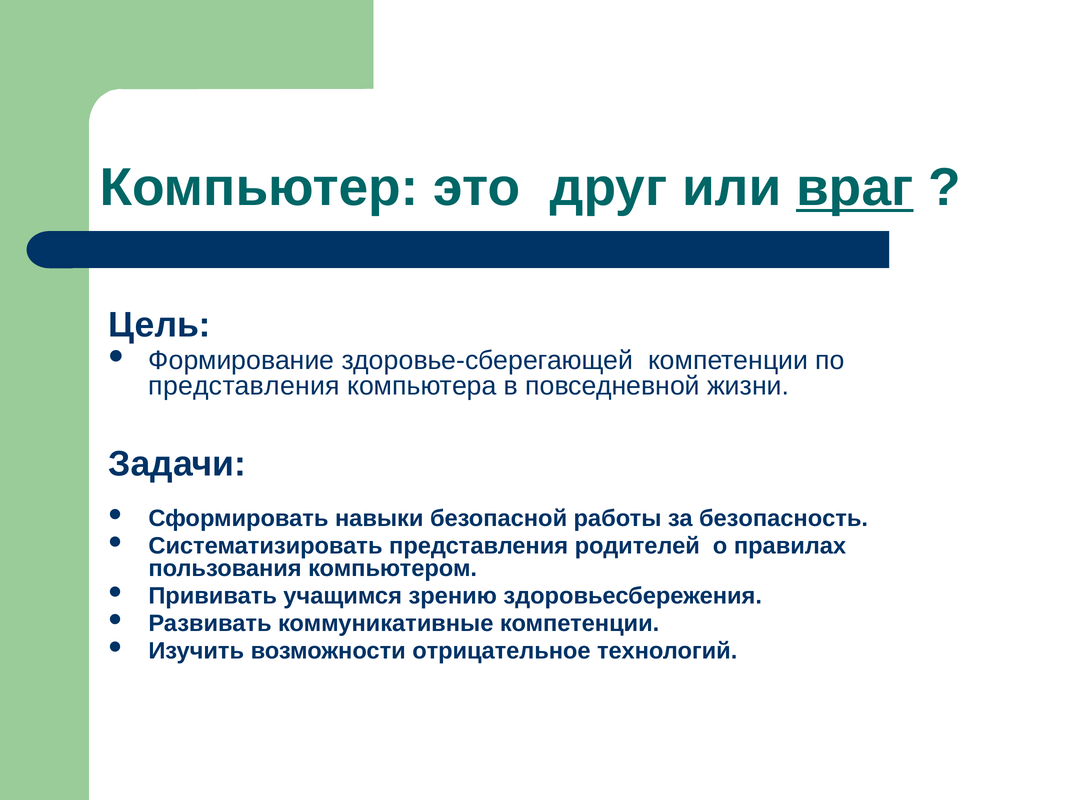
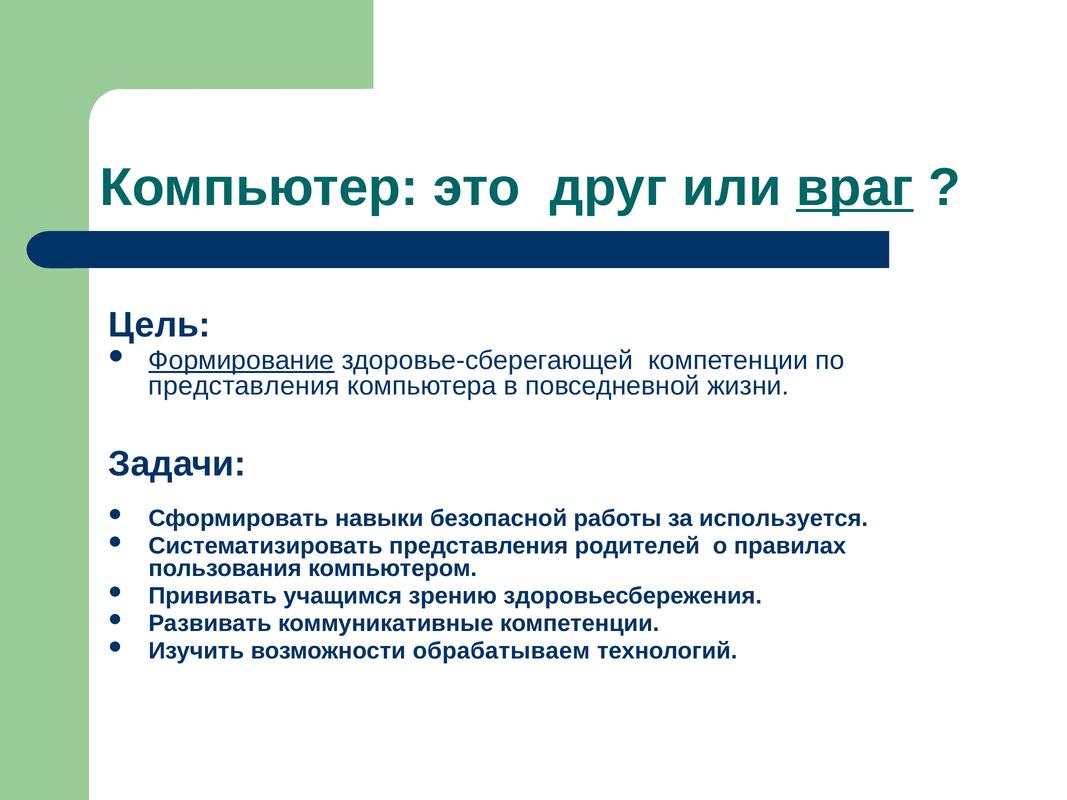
Формирование underline: none -> present (241, 361)
безопасность: безопасность -> используется (783, 518)
отрицательное: отрицательное -> обрабатываем (501, 651)
